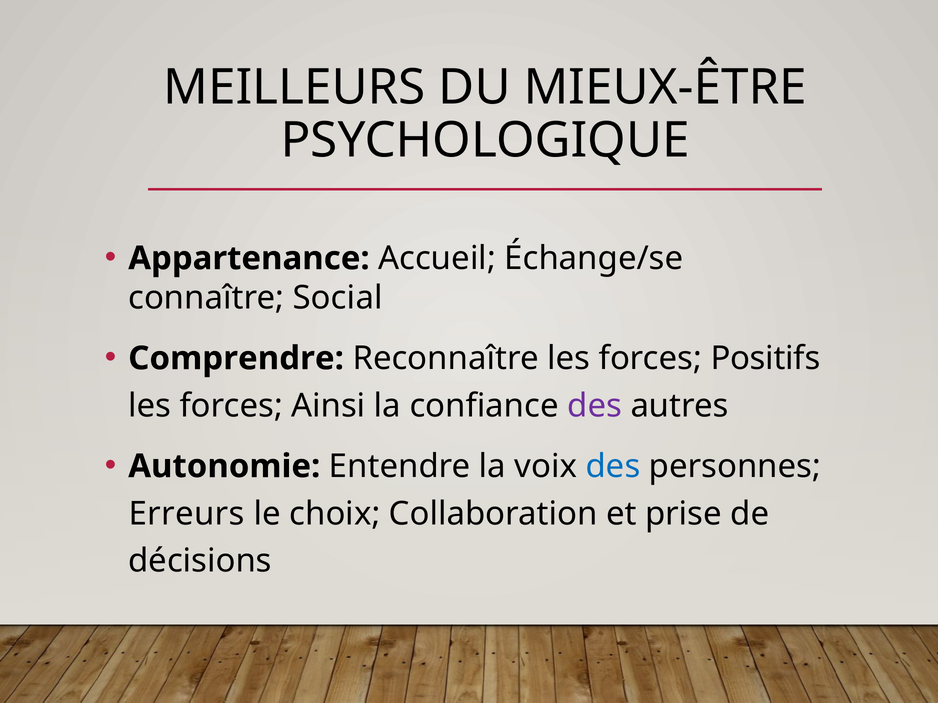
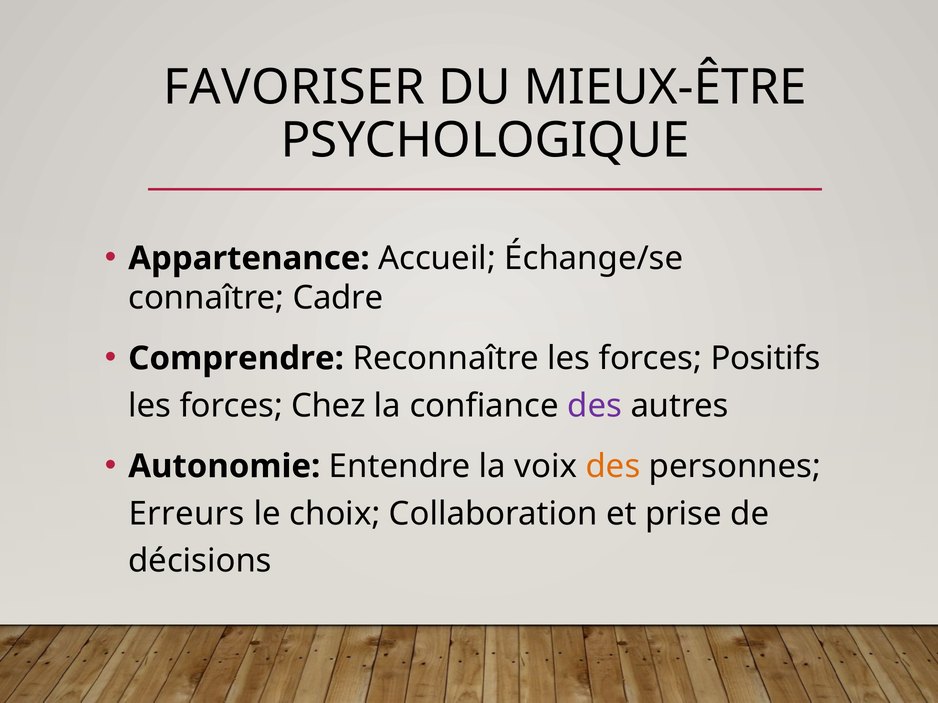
MEILLEURS: MEILLEURS -> FAVORISER (294, 87)
Social: Social -> Cadre (338, 298)
Ainsi: Ainsi -> Chez (329, 406)
des colour: blue -> orange (613, 467)
